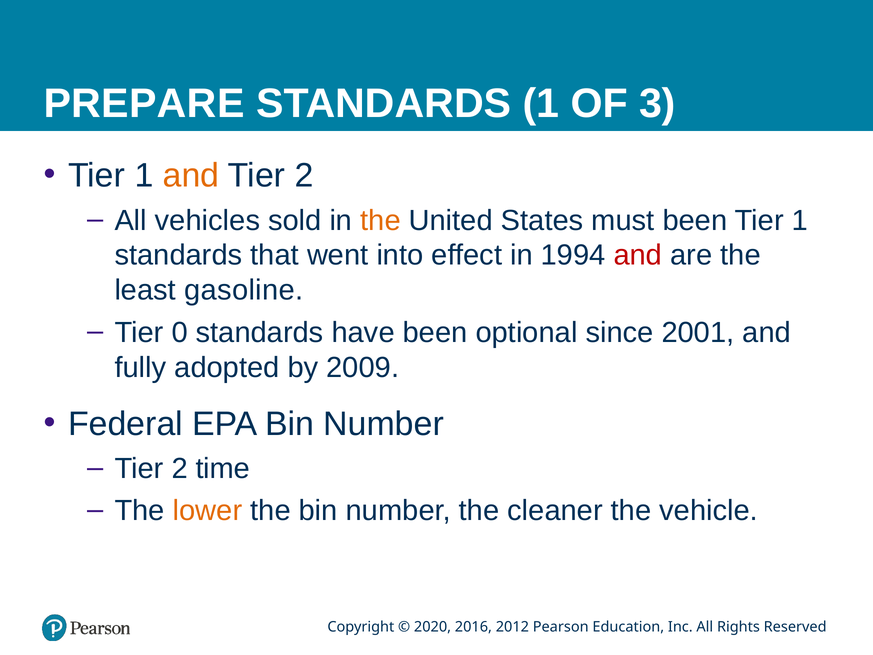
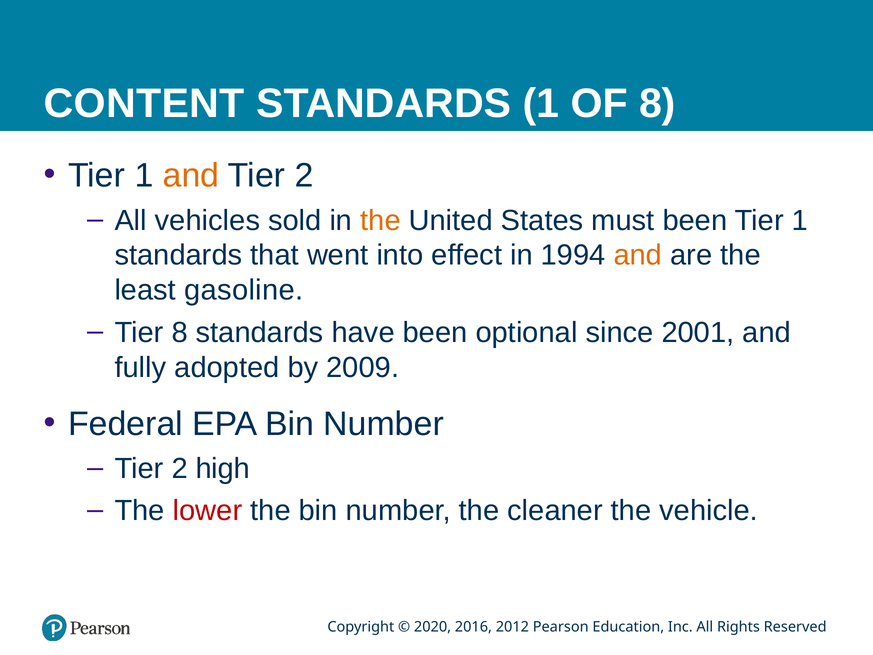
PREPARE: PREPARE -> CONTENT (144, 103)
OF 3: 3 -> 8 (657, 103)
and colour: red -> orange (638, 255)
Tier 0: 0 -> 8 (180, 332)
time: time -> high (223, 468)
lower colour: orange -> red (208, 511)
